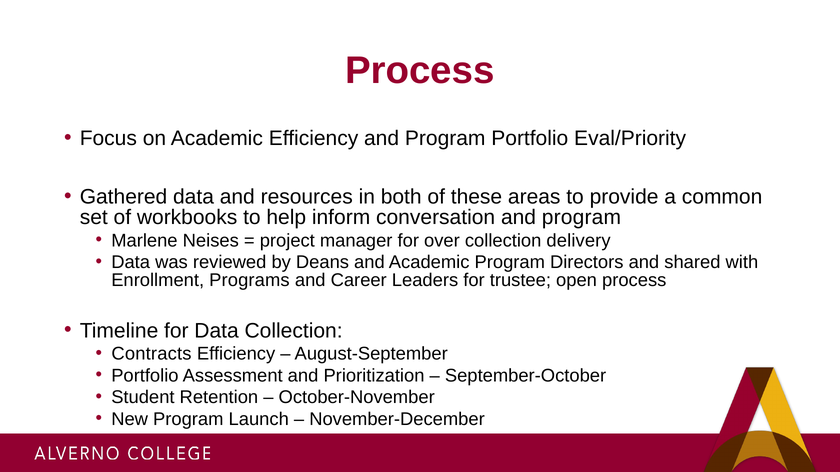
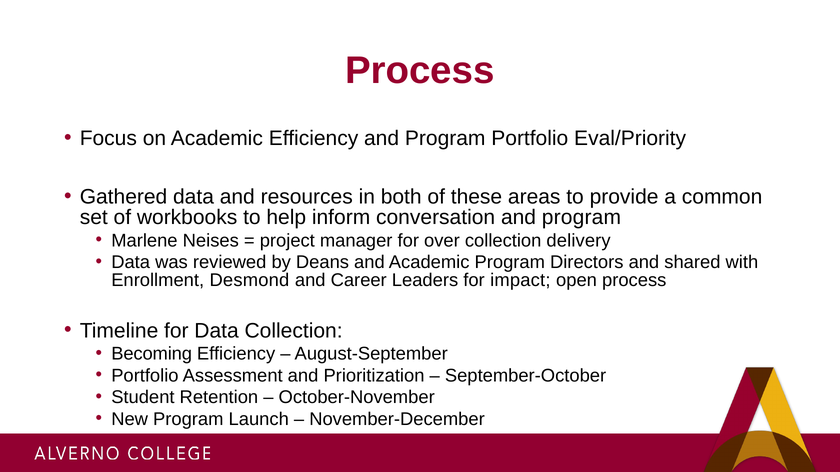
Programs: Programs -> Desmond (249, 280)
trustee: trustee -> impact (520, 280)
Contracts: Contracts -> Becoming (152, 354)
